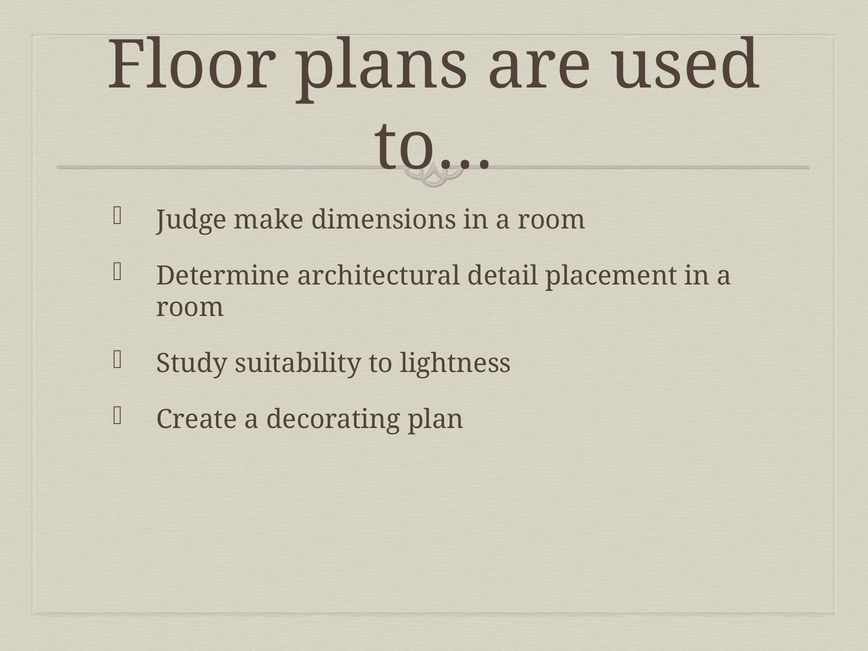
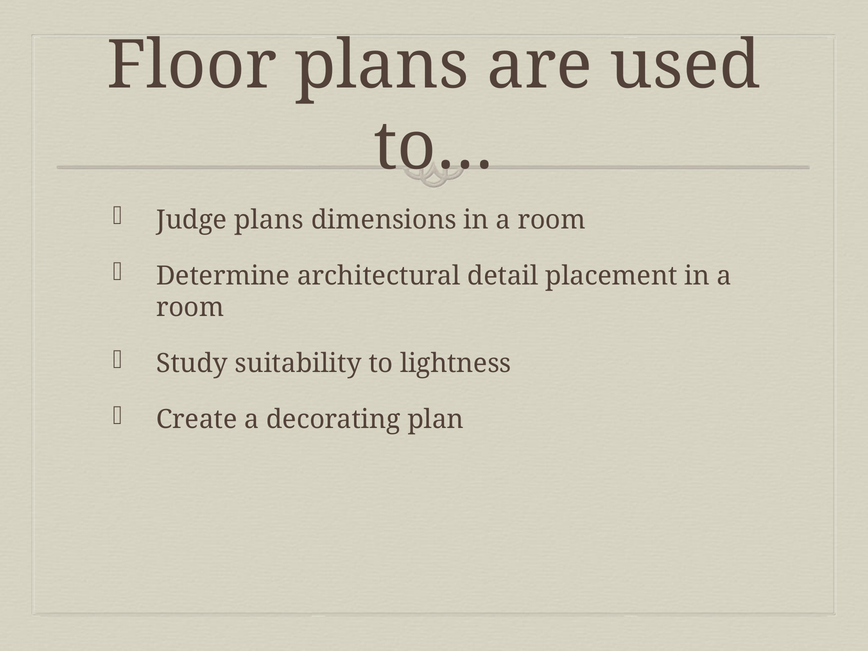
Judge make: make -> plans (269, 220)
